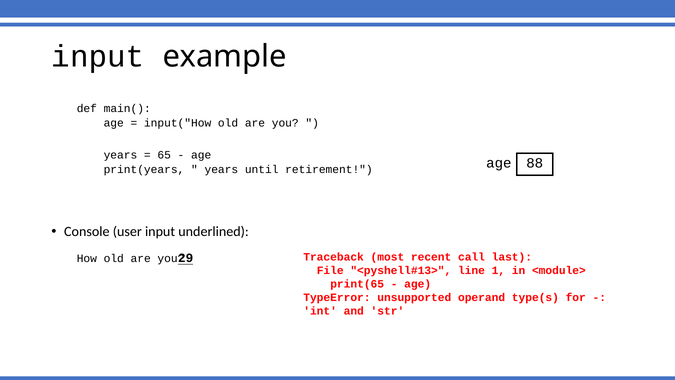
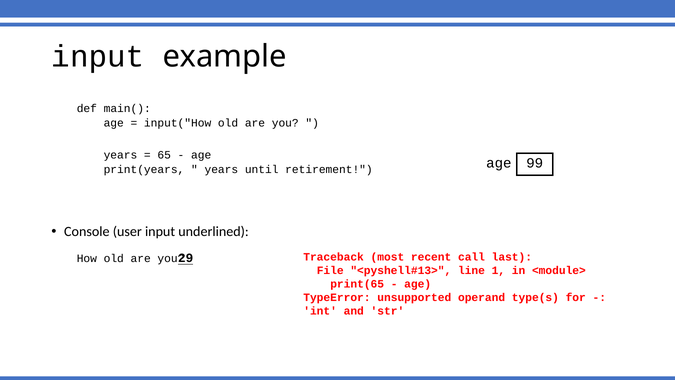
88: 88 -> 99 (535, 163)
